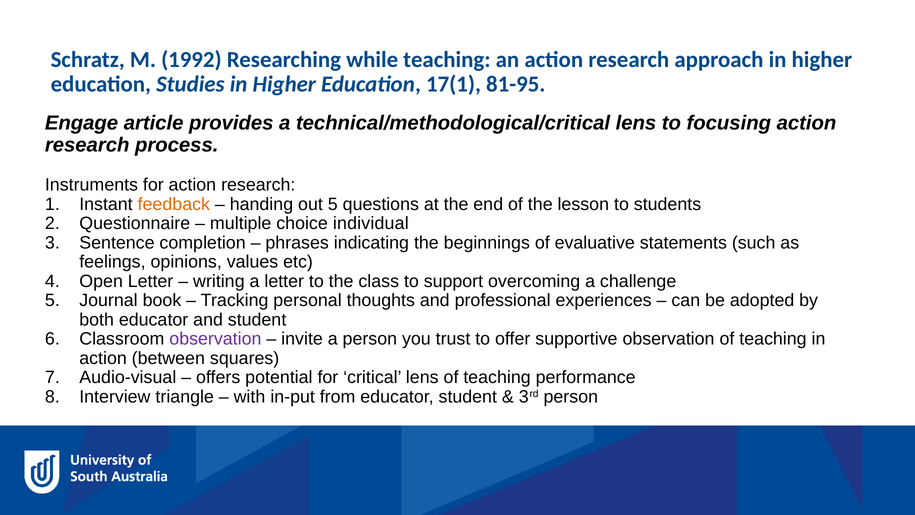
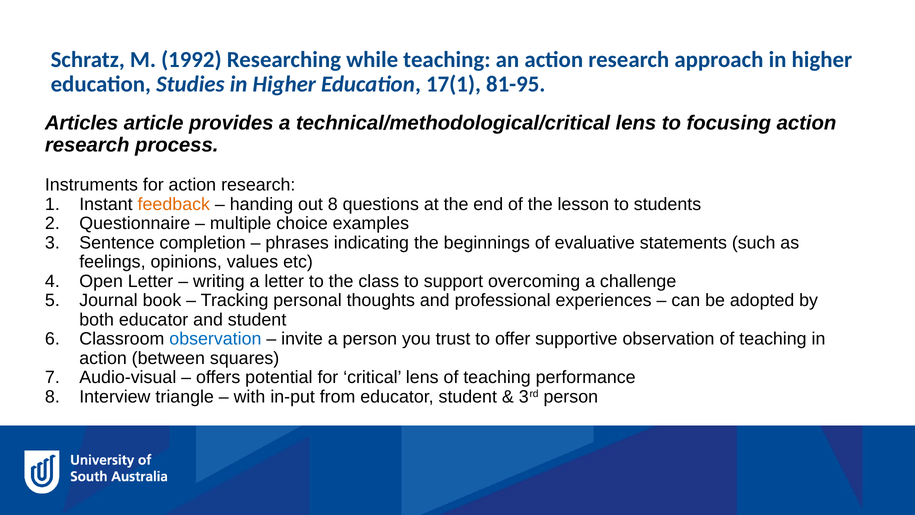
Engage: Engage -> Articles (82, 123)
out 5: 5 -> 8 (333, 204)
individual: individual -> examples (371, 223)
observation colour: purple -> blue (215, 339)
